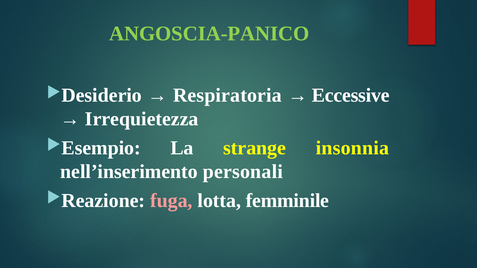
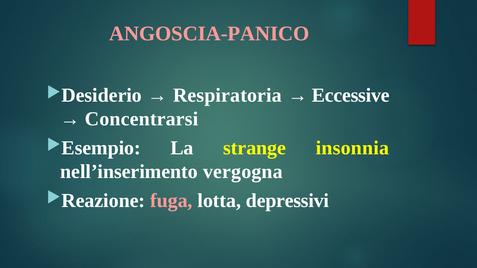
ANGOSCIA-PANICO colour: light green -> pink (209, 33)
Irrequietezza: Irrequietezza -> Concentrarsi (142, 119)
personali: personali -> vergogna (243, 172)
femminile: femminile -> depressivi (287, 201)
